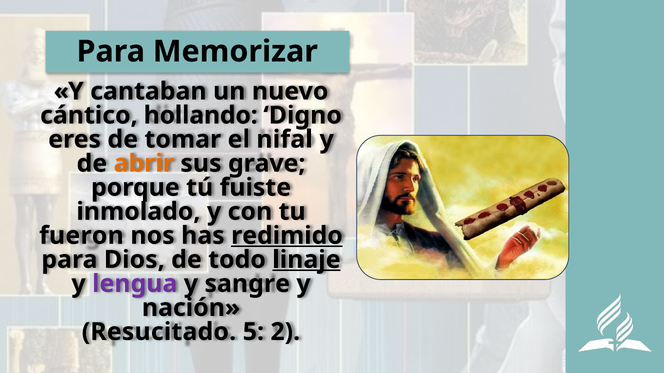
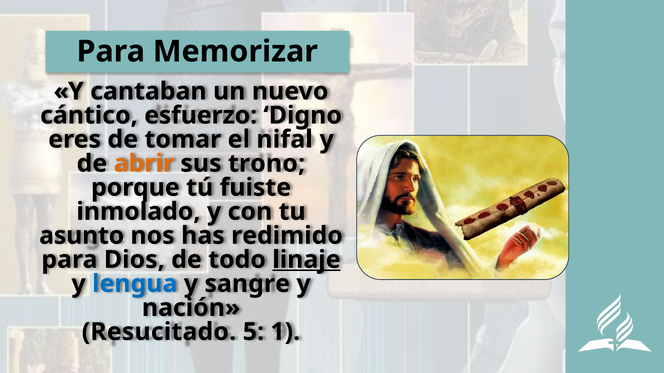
hollando: hollando -> esfuerzo (201, 116)
grave: grave -> trono (267, 164)
fueron: fueron -> asunto (82, 236)
redimido underline: present -> none (287, 236)
lengua colour: purple -> blue (135, 284)
2: 2 -> 1 (285, 332)
